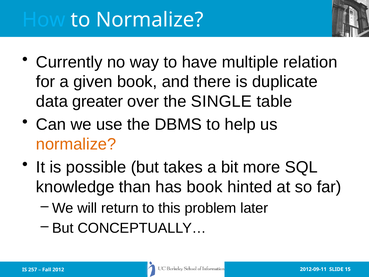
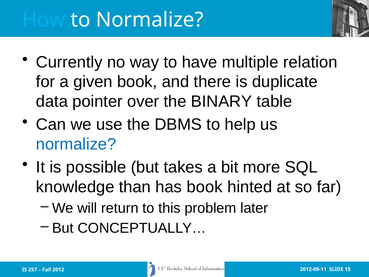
greater: greater -> pointer (98, 101)
SINGLE: SINGLE -> BINARY (222, 101)
normalize colour: orange -> blue (76, 144)
